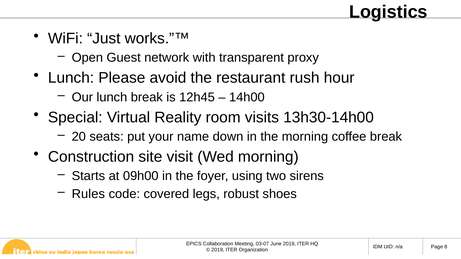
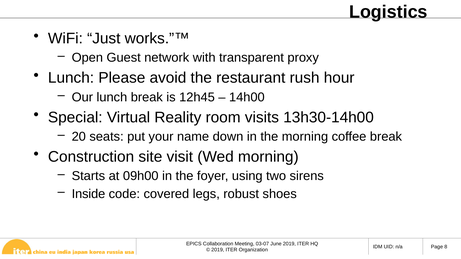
Rules: Rules -> Inside (88, 194)
